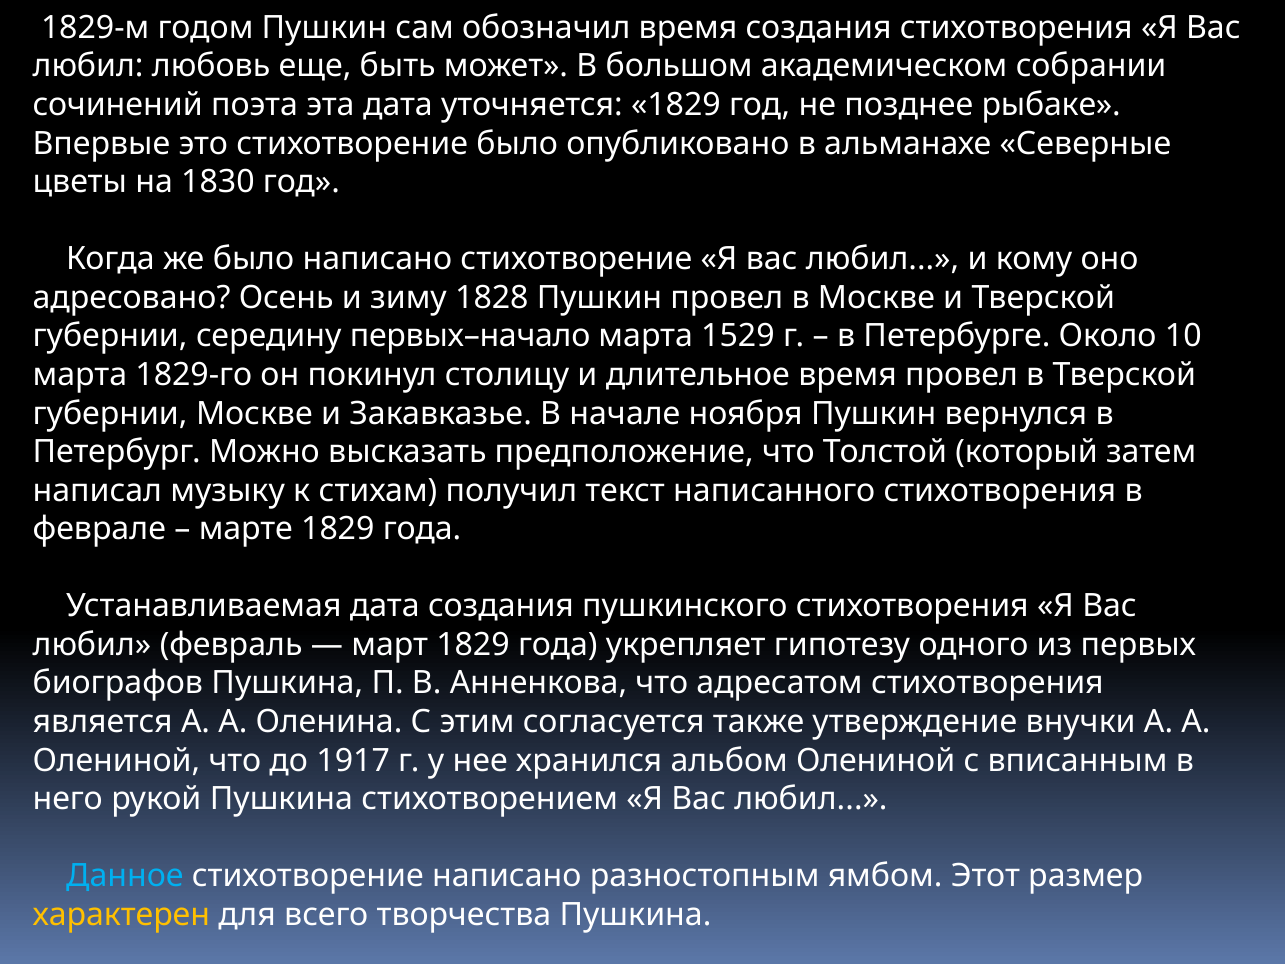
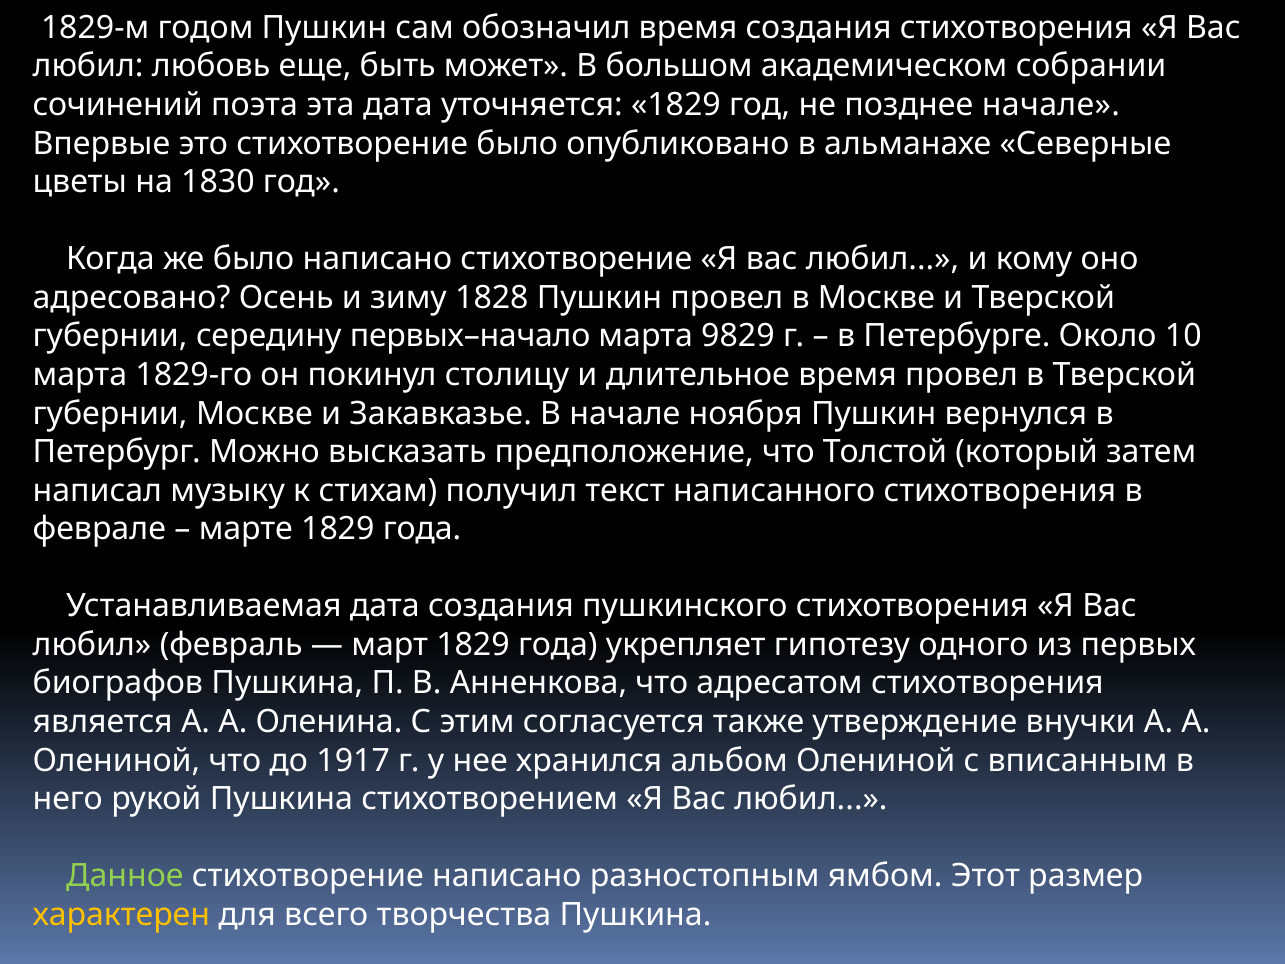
позднее рыбаке: рыбаке -> начале (1051, 105)
1529: 1529 -> 9829 (738, 336)
Данное colour: light blue -> light green (125, 876)
